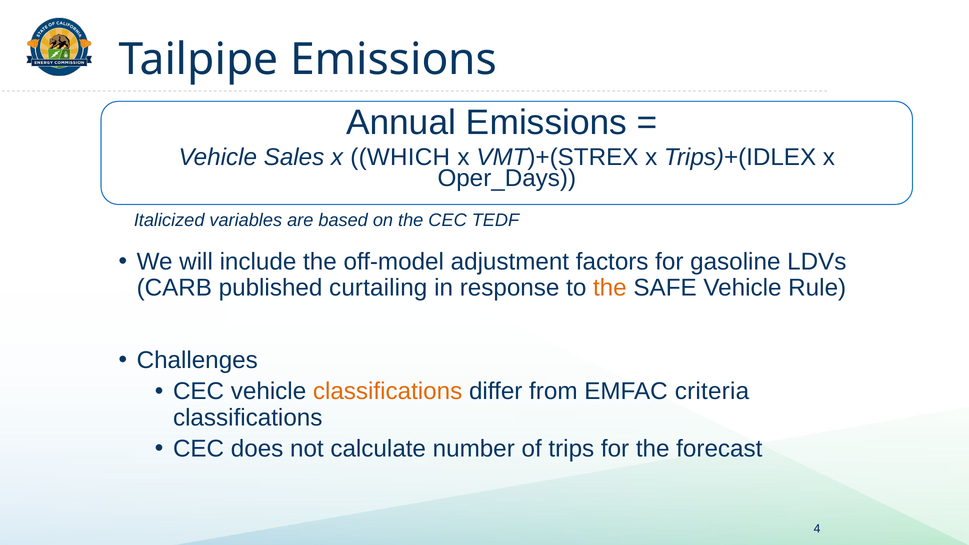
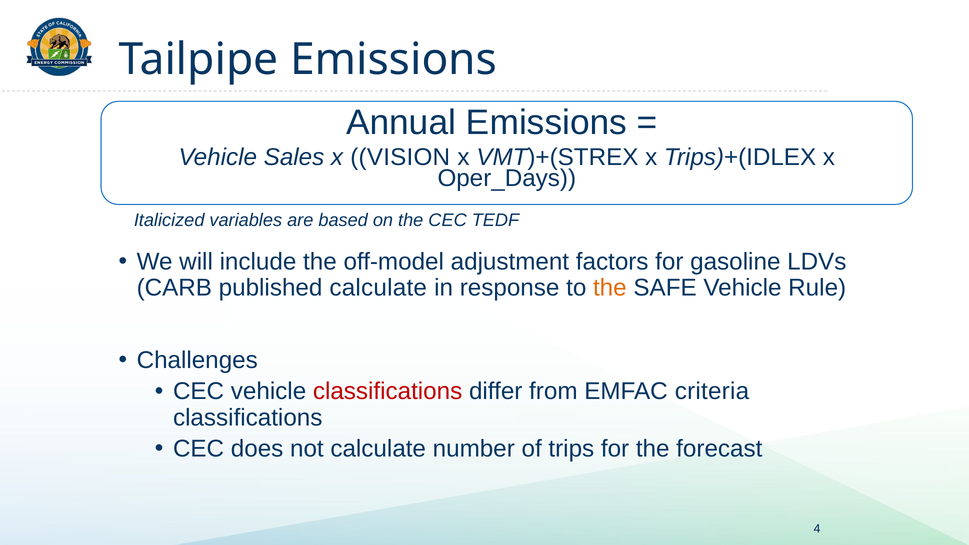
WHICH: WHICH -> VISION (400, 157)
published curtailing: curtailing -> calculate (378, 288)
classifications colour: orange -> red (388, 392)
